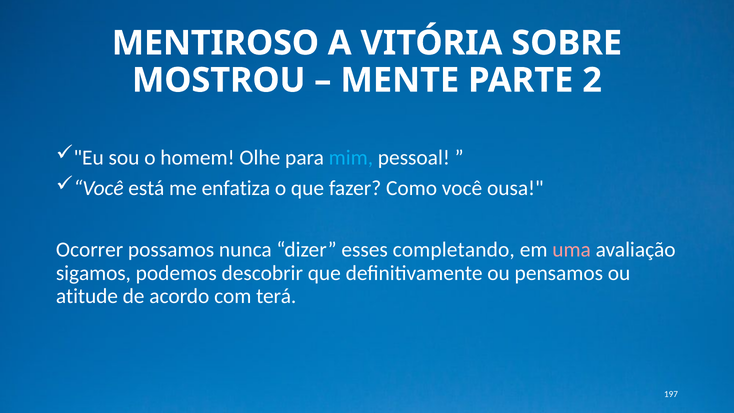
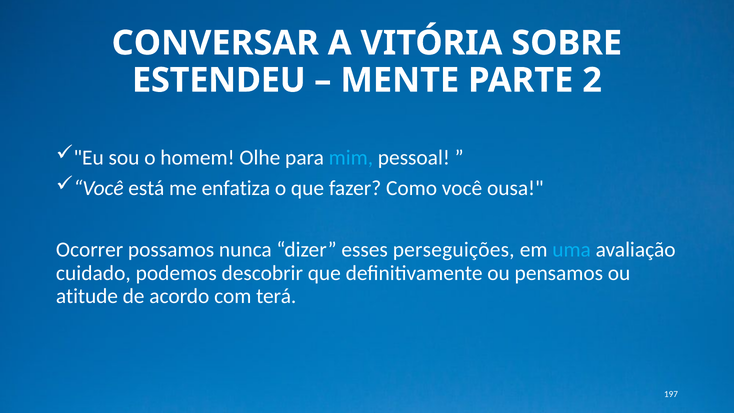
MENTIROSO: MENTIROSO -> CONVERSAR (215, 43)
MOSTROU: MOSTROU -> ESTENDEU (219, 80)
completando: completando -> perseguições (454, 250)
uma colour: pink -> light blue (572, 250)
sigamos: sigamos -> cuidado (93, 273)
